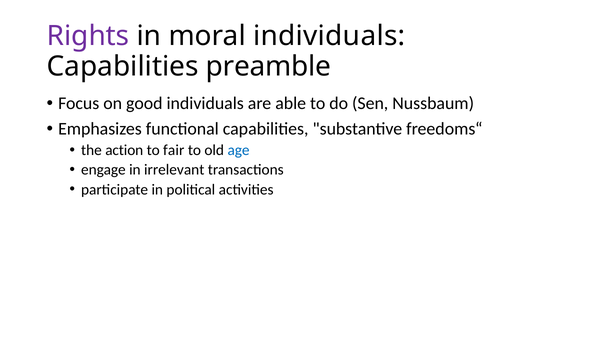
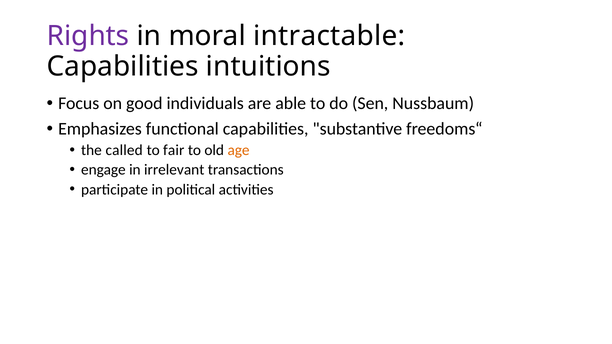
moral individuals: individuals -> intractable (329, 36)
preamble: preamble -> intuitions (268, 67)
action: action -> called (124, 150)
age colour: blue -> orange (239, 150)
